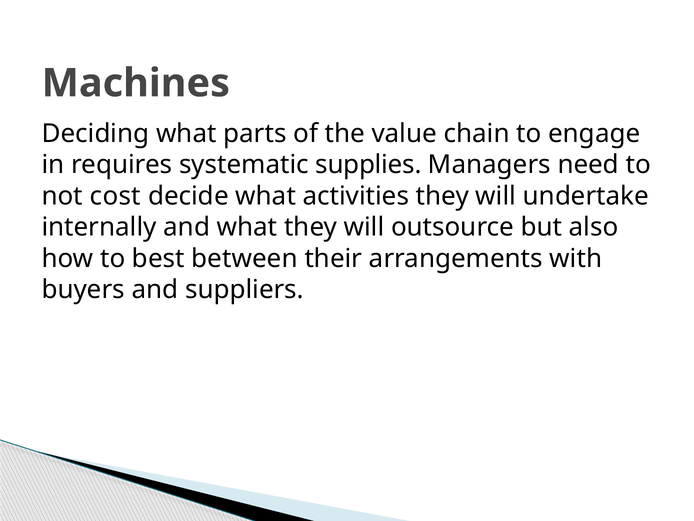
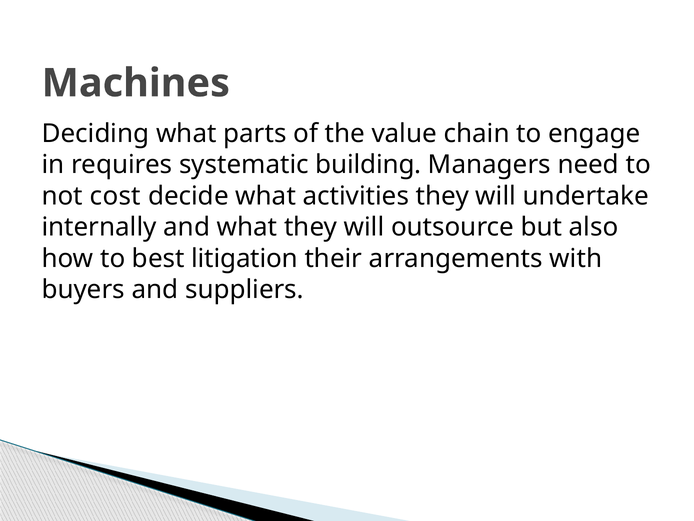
supplies: supplies -> building (368, 165)
between: between -> litigation (245, 258)
